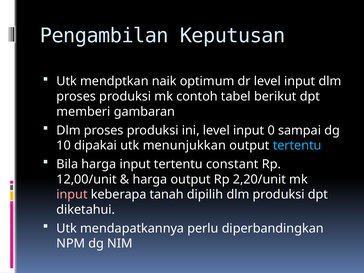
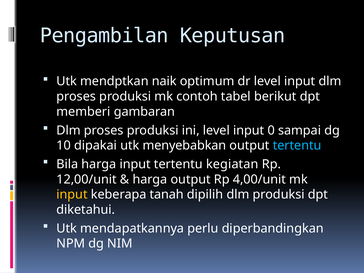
menunjukkan: menunjukkan -> menyebabkan (184, 146)
constant: constant -> kegiatan (232, 164)
2,20/unit: 2,20/unit -> 4,00/unit (259, 179)
input colour: pink -> yellow (72, 195)
